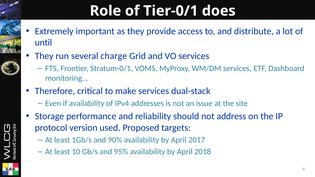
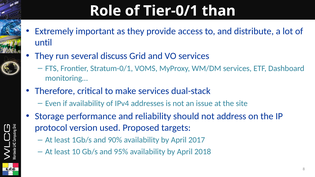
does: does -> than (219, 11)
charge: charge -> discuss (114, 56)
